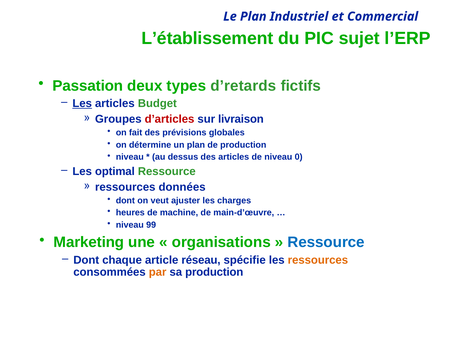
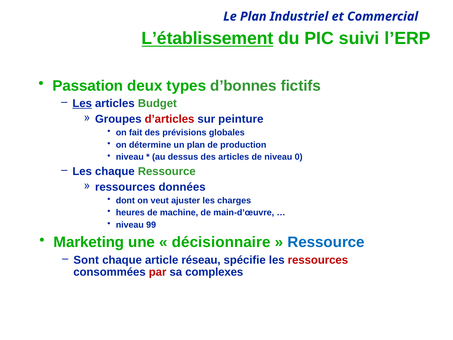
L’établissement underline: none -> present (207, 38)
sujet: sujet -> suivi (359, 38)
d’retards: d’retards -> d’bonnes (243, 86)
livraison: livraison -> peinture (241, 119)
Les optimal: optimal -> chaque (115, 171)
organisations: organisations -> décisionnaire (221, 242)
Dont: Dont -> Sont (86, 260)
ressources colour: orange -> red (318, 260)
par colour: orange -> red (158, 272)
sa production: production -> complexes (214, 272)
